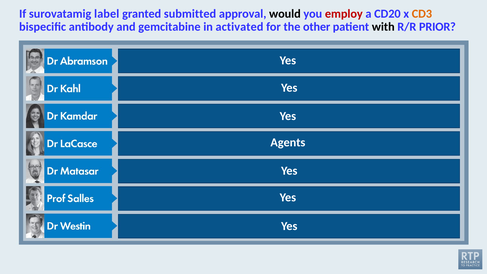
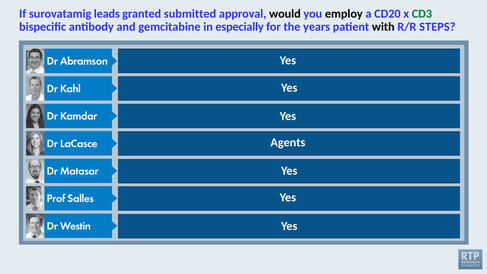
label: label -> leads (107, 14)
employ colour: red -> black (344, 14)
CD3 colour: orange -> green (422, 14)
activated: activated -> especially (240, 27)
other: other -> years (317, 27)
PRIOR: PRIOR -> STEPS (437, 27)
